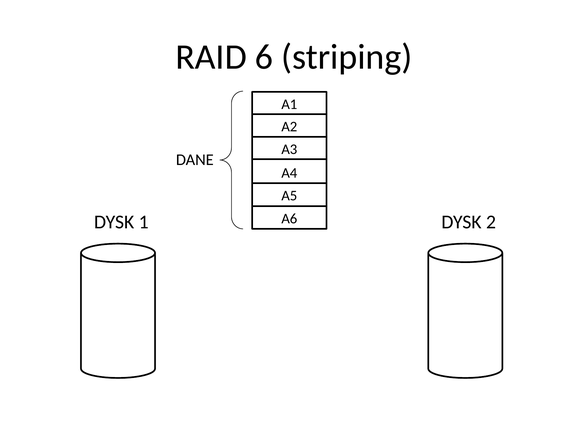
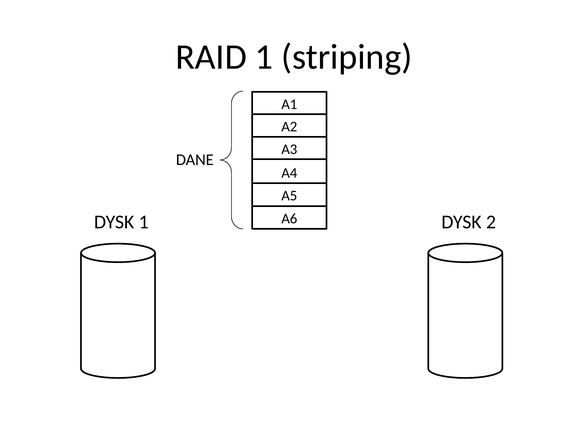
RAID 6: 6 -> 1 (264, 57)
